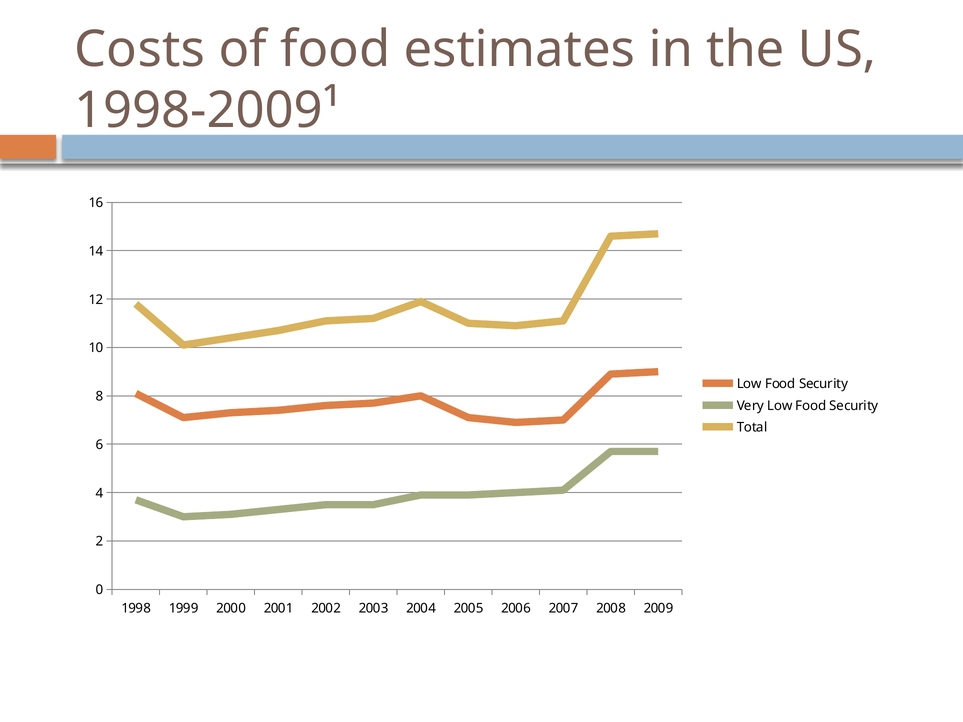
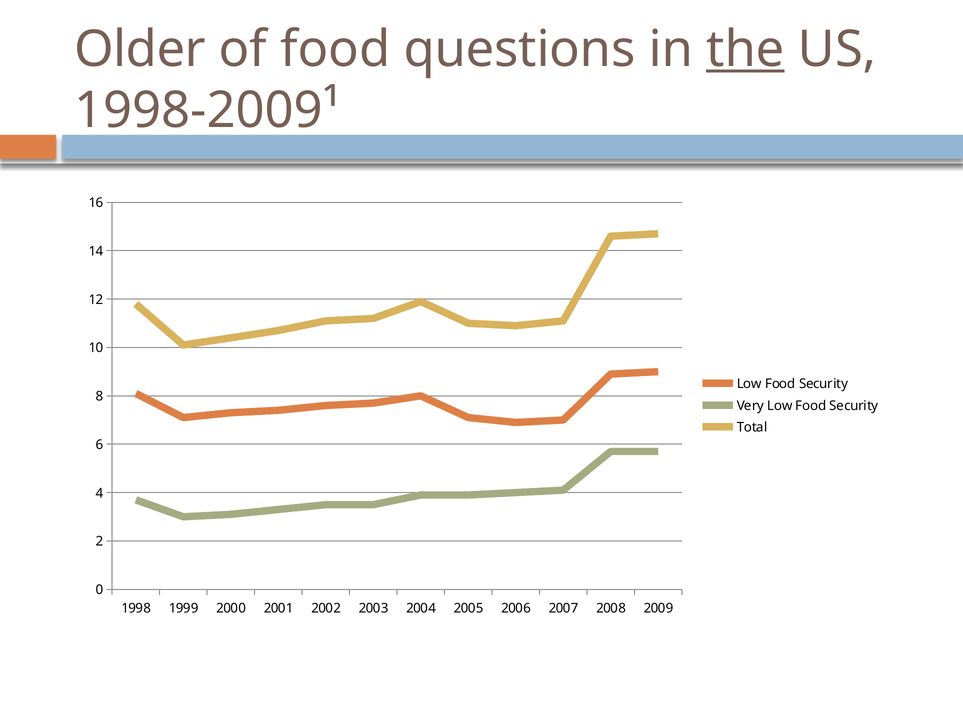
Costs: Costs -> Older (140, 49)
estimates: estimates -> questions (520, 49)
the underline: none -> present (745, 49)
